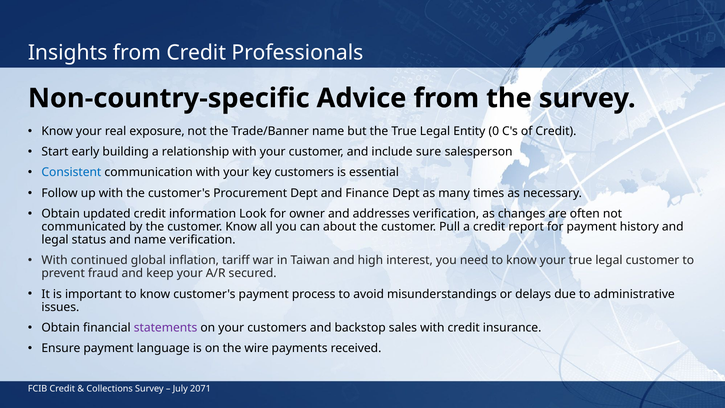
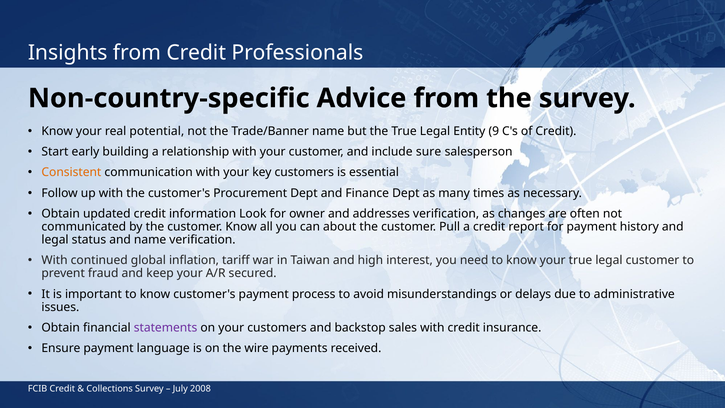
exposure: exposure -> potential (157, 131)
0: 0 -> 9 (494, 131)
Consistent colour: blue -> orange (71, 172)
2071: 2071 -> 2008 (200, 389)
